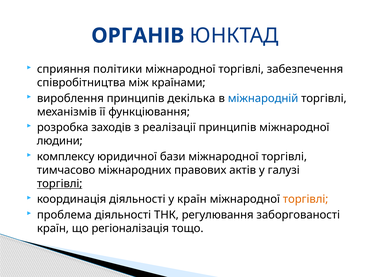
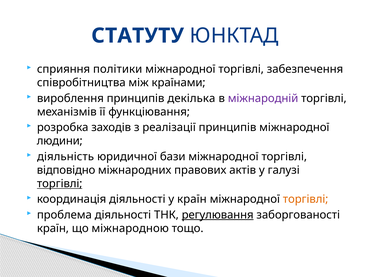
ОРГАНІВ: ОРГАНІВ -> СТАТУТУ (138, 36)
міжнародній colour: blue -> purple (263, 99)
комплексу: комплексу -> діяльність (66, 157)
тимчасово: тимчасово -> відповідно (66, 170)
регулювання underline: none -> present (218, 215)
регіоналізація: регіоналізація -> міжнародною (130, 229)
